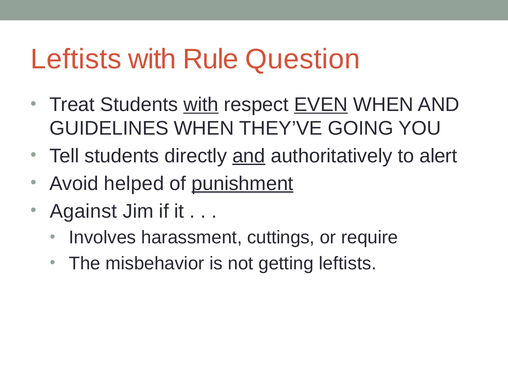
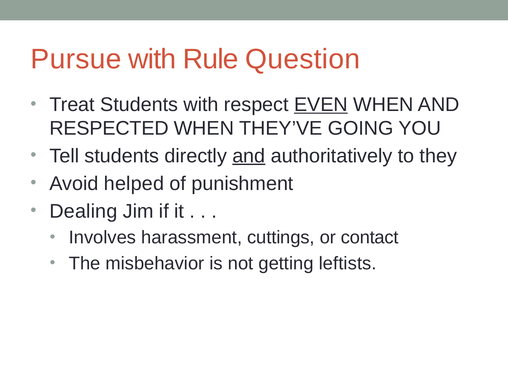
Leftists: Leftists -> Pursue (76, 59)
with underline: present -> none (201, 105)
GUIDELINES: GUIDELINES -> RESPECTED (109, 128)
alert: alert -> they (438, 156)
punishment underline: present -> none (242, 184)
Against: Against -> Dealing (83, 211)
require: require -> contact (370, 238)
